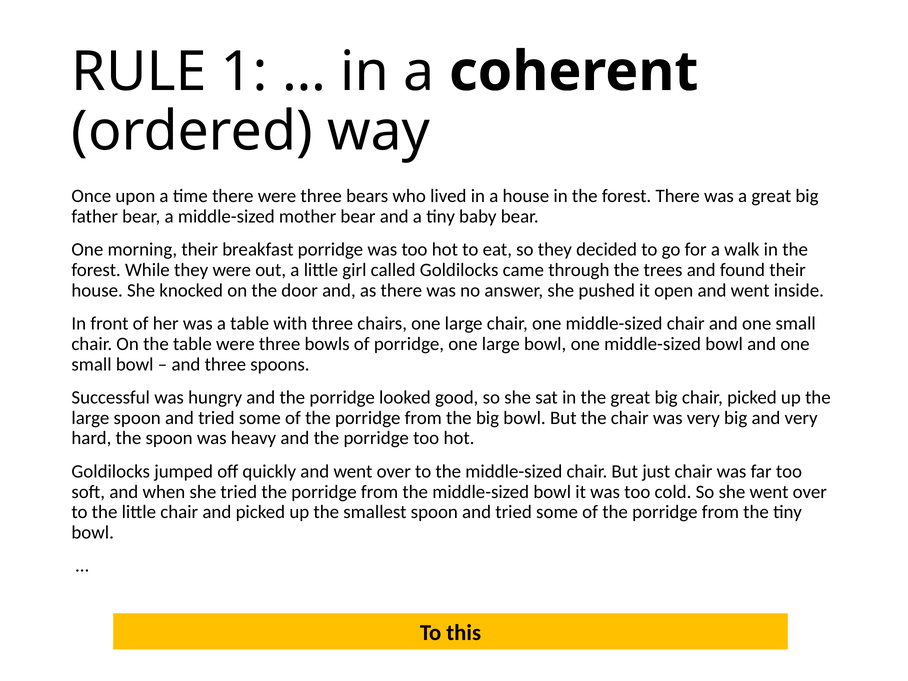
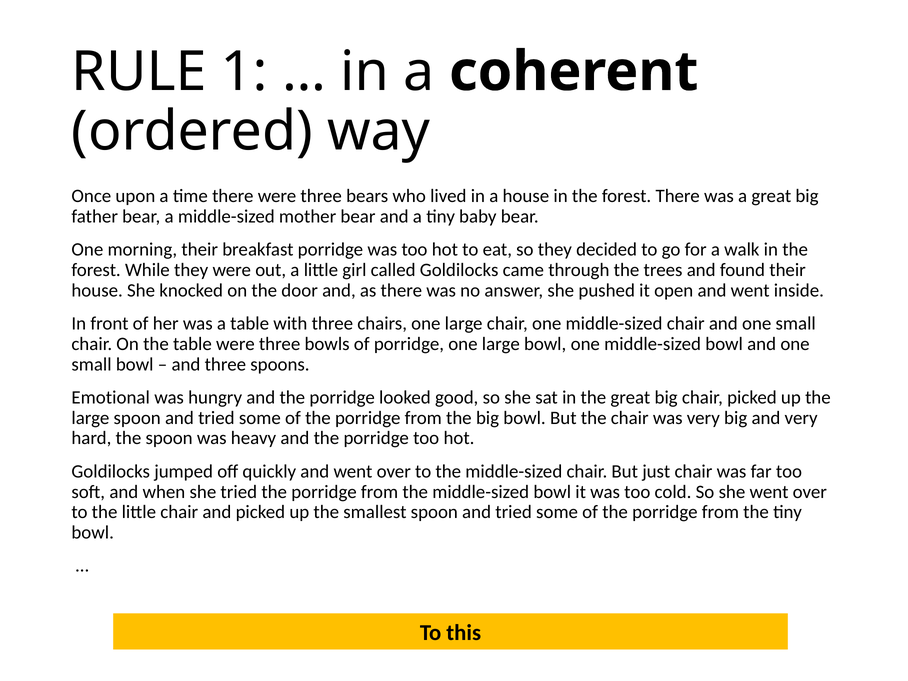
Successful: Successful -> Emotional (111, 397)
